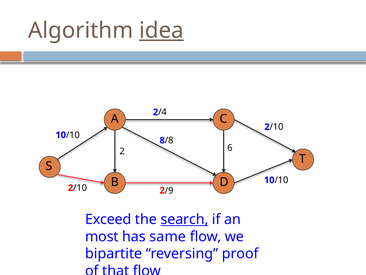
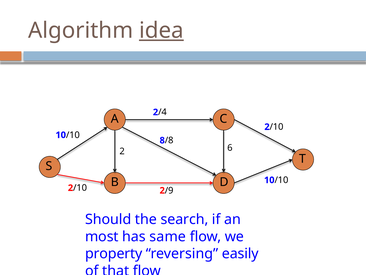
Exceed: Exceed -> Should (108, 219)
search underline: present -> none (184, 219)
bipartite: bipartite -> property (114, 253)
proof: proof -> easily (240, 253)
